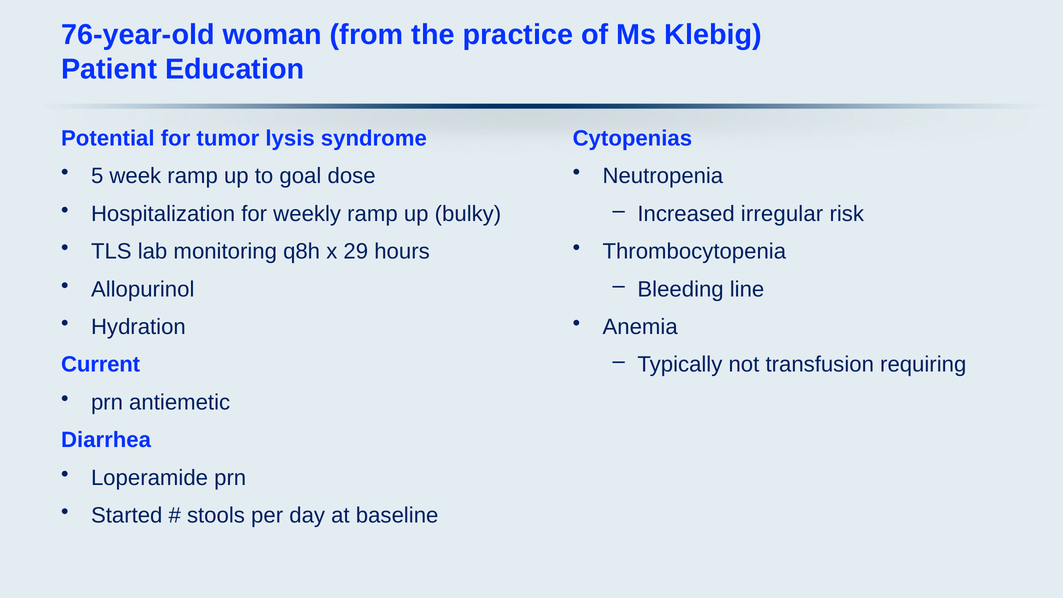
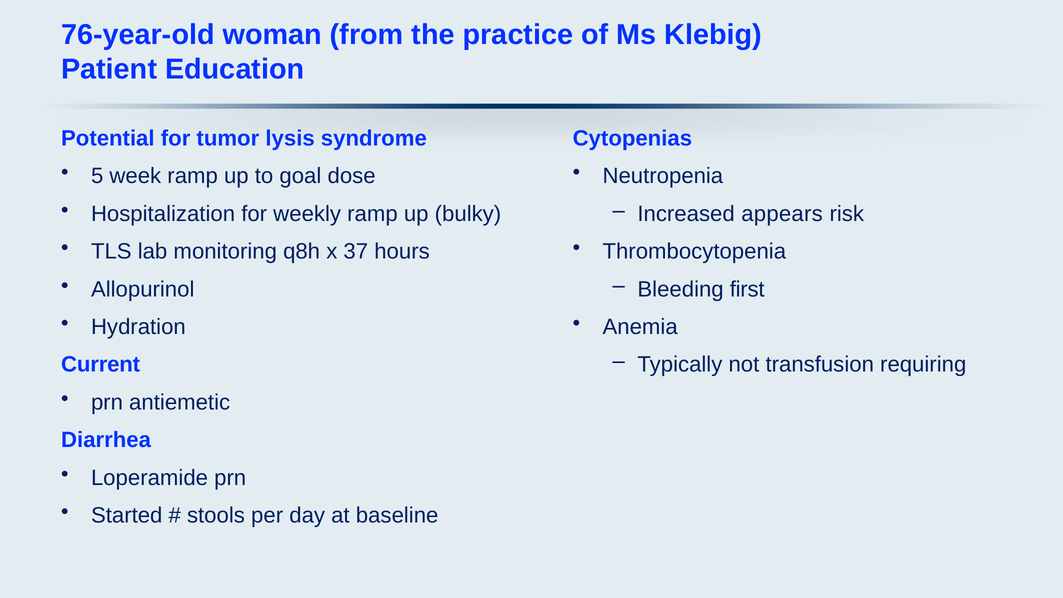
irregular: irregular -> appears (782, 214)
29: 29 -> 37 (356, 252)
line: line -> first (747, 289)
